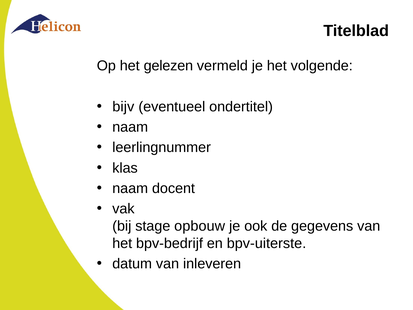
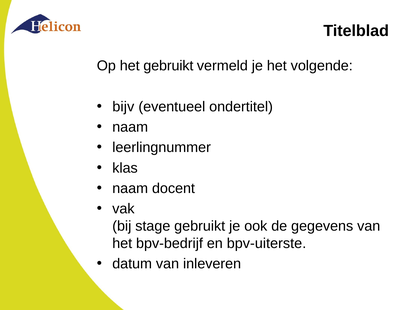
het gelezen: gelezen -> gebruikt (168, 66)
stage opbouw: opbouw -> gebruikt (200, 226)
